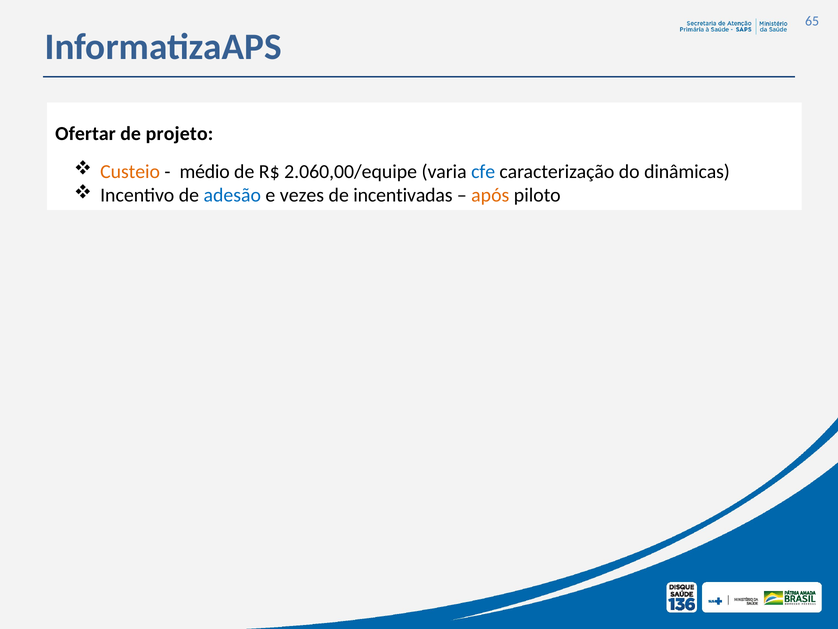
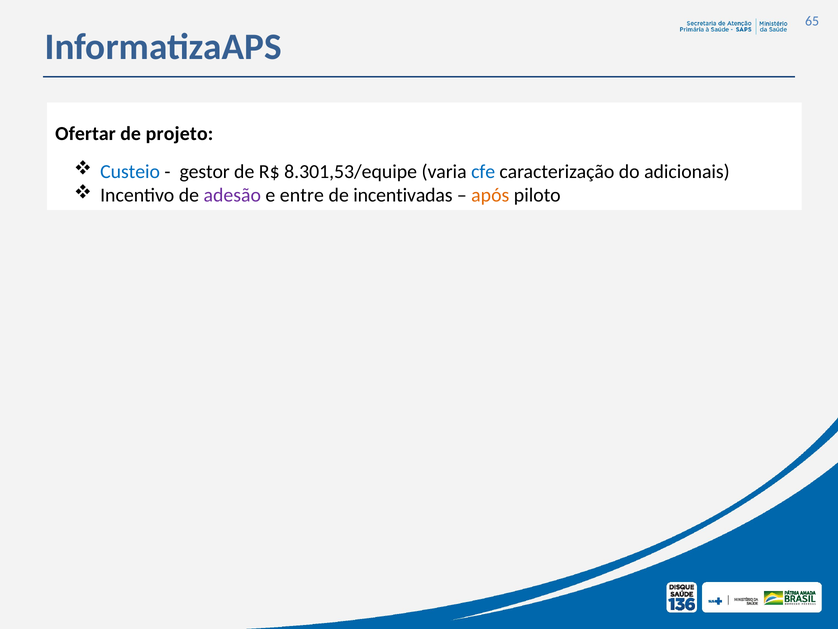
Custeio colour: orange -> blue (130, 171)
médio: médio -> gestor (205, 171)
2.060,00/equipe: 2.060,00/equipe -> 8.301,53/equipe (351, 171)
dinâmicas: dinâmicas -> adicionais (687, 171)
adesão colour: blue -> purple (232, 195)
vezes: vezes -> entre (302, 195)
